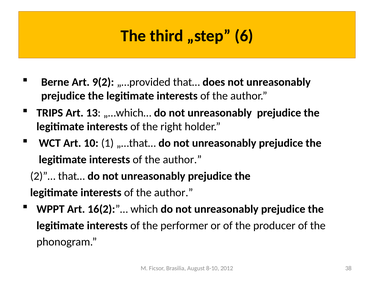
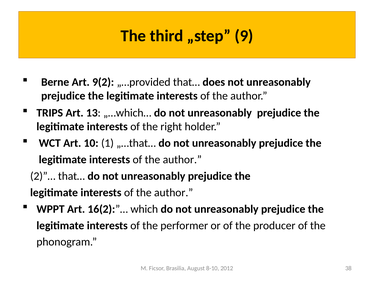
6: 6 -> 9 (244, 36)
